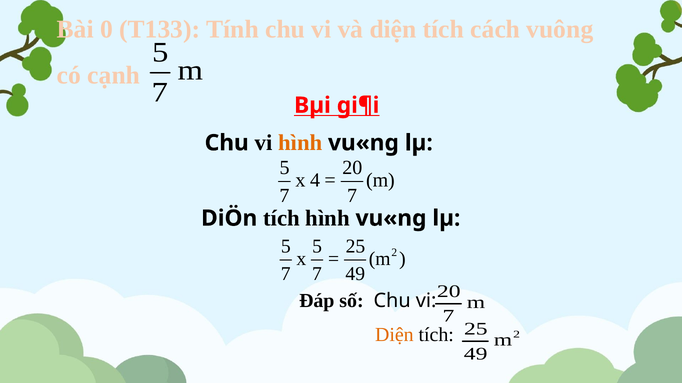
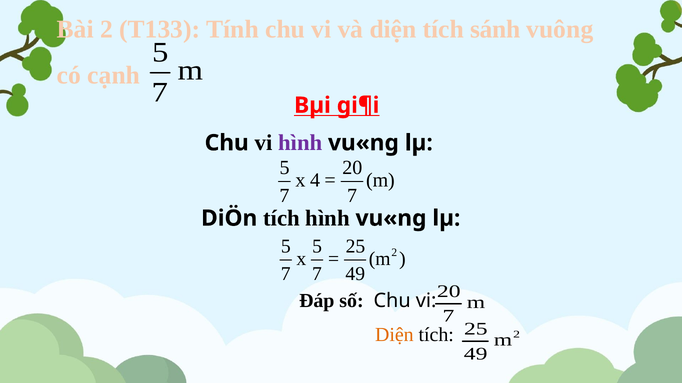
Bài 0: 0 -> 2 (107, 29)
cách: cách -> sánh (495, 29)
hình colour: orange -> purple (300, 143)
